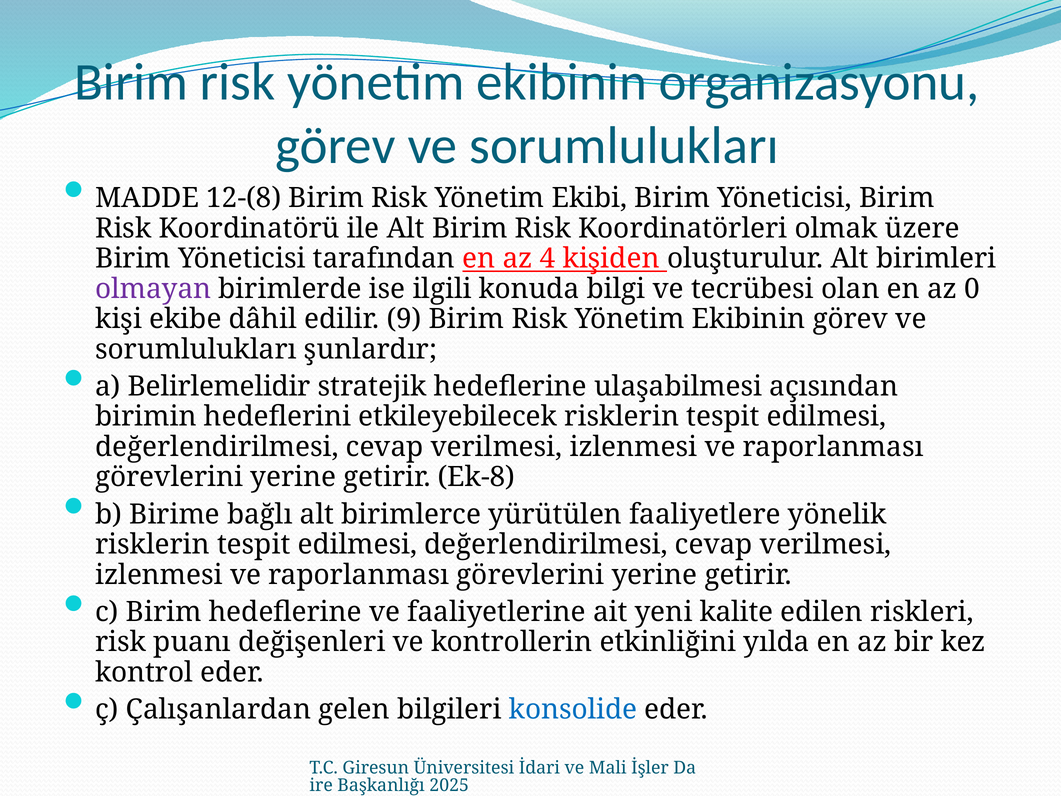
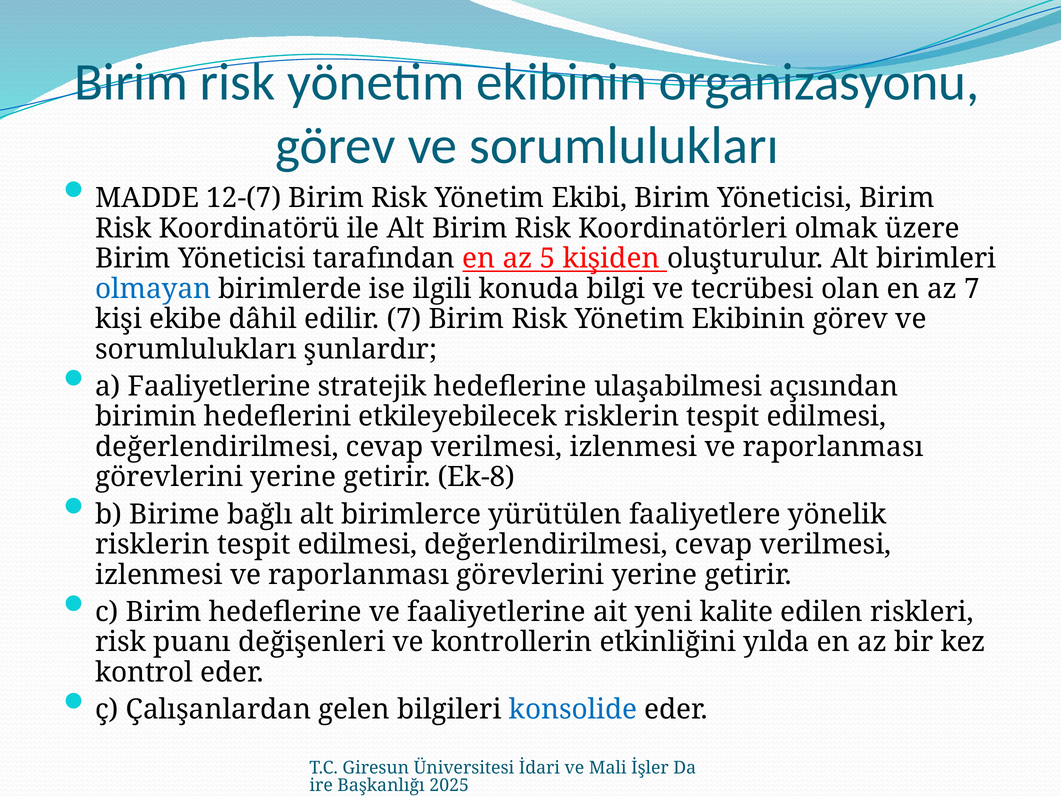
12-(8: 12-(8 -> 12-(7 (244, 198)
4: 4 -> 5 (548, 259)
olmayan colour: purple -> blue (153, 289)
az 0: 0 -> 7 (972, 289)
edilir 9: 9 -> 7 (404, 319)
a Belirlemelidir: Belirlemelidir -> Faaliyetlerine (219, 386)
